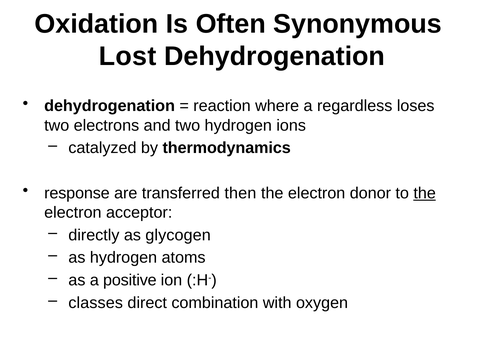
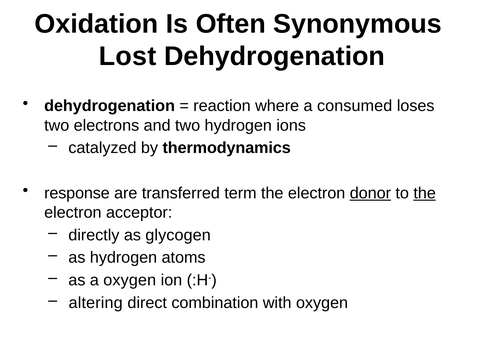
regardless: regardless -> consumed (355, 106)
then: then -> term (240, 193)
donor underline: none -> present (370, 193)
a positive: positive -> oxygen (130, 280)
classes: classes -> altering (96, 303)
